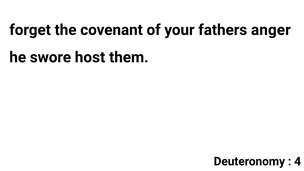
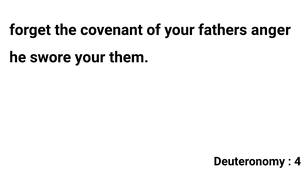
swore host: host -> your (90, 57)
